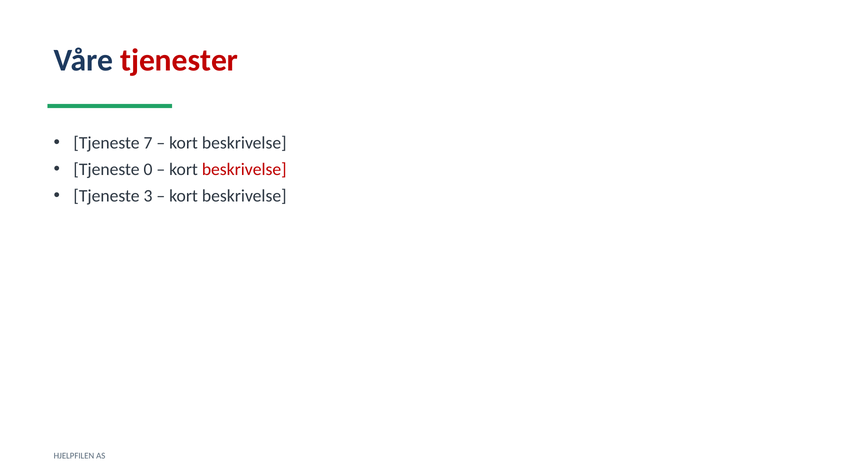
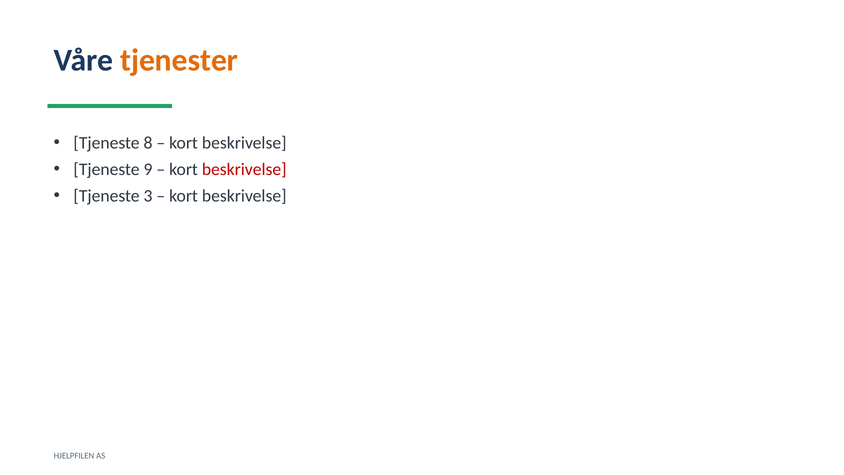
tjenester colour: red -> orange (179, 60)
7: 7 -> 8 (148, 143)
0: 0 -> 9 (148, 169)
